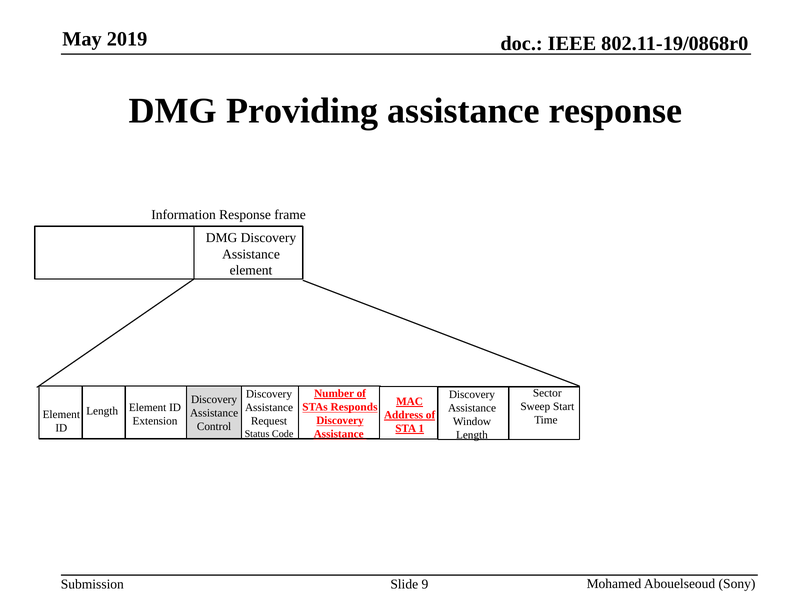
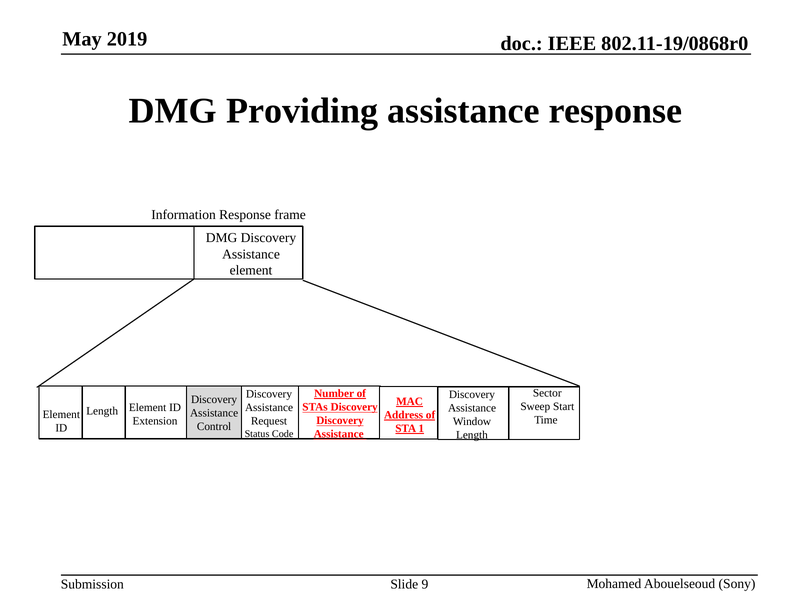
STAs Responds: Responds -> Discovery (354, 407)
